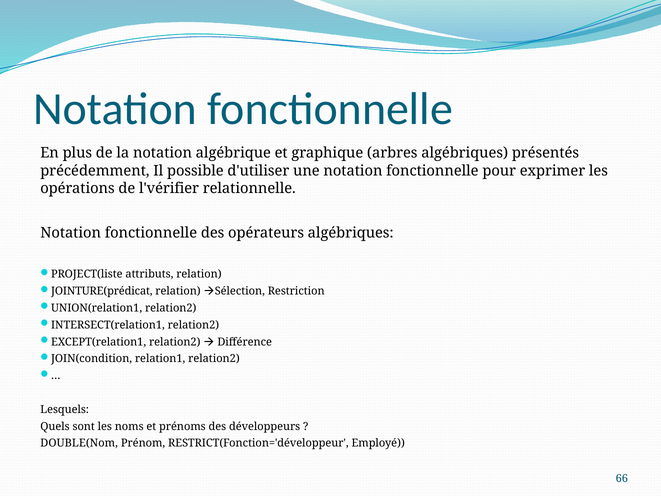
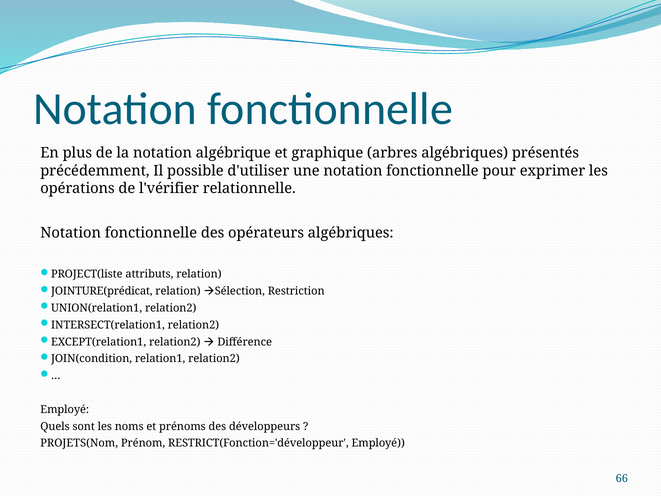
Lesquels: Lesquels -> Employé (65, 409)
DOUBLE(Nom: DOUBLE(Nom -> PROJETS(Nom (79, 443)
